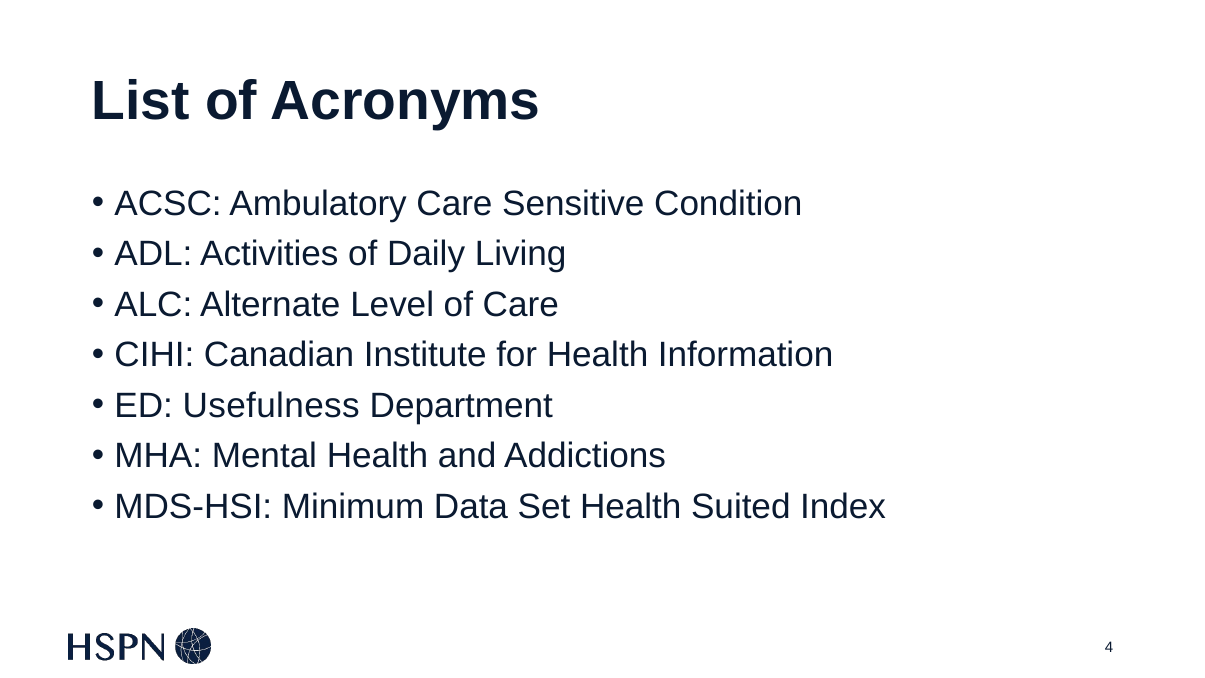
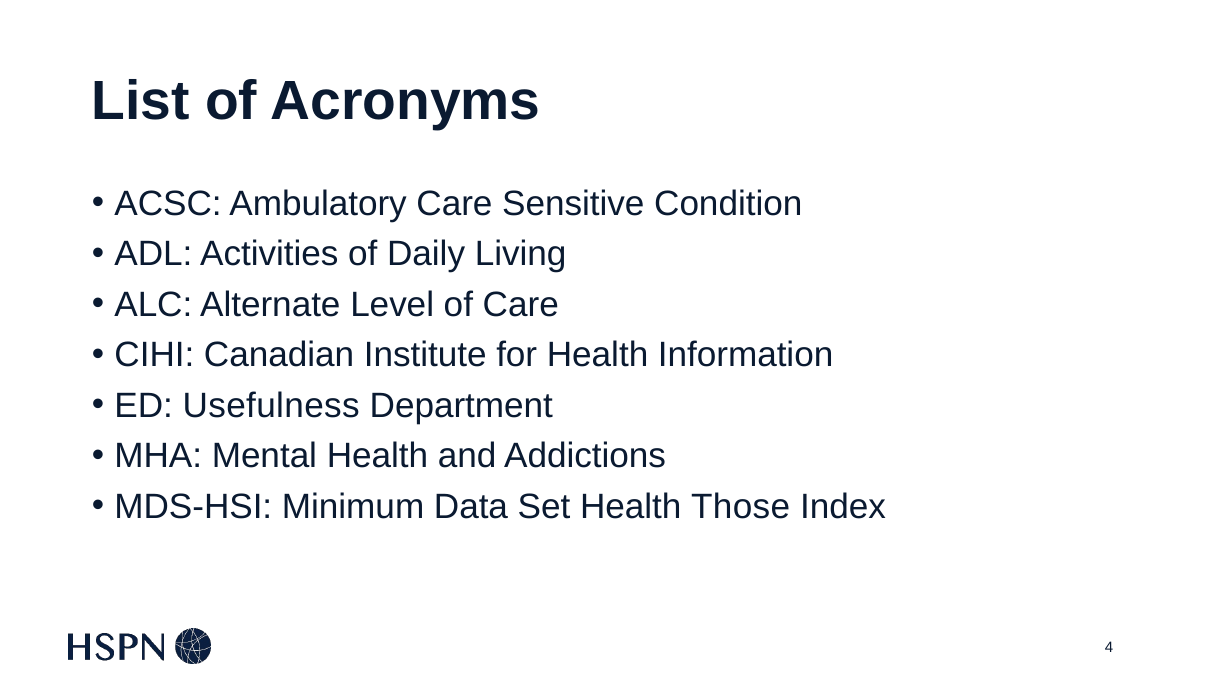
Suited: Suited -> Those (741, 506)
